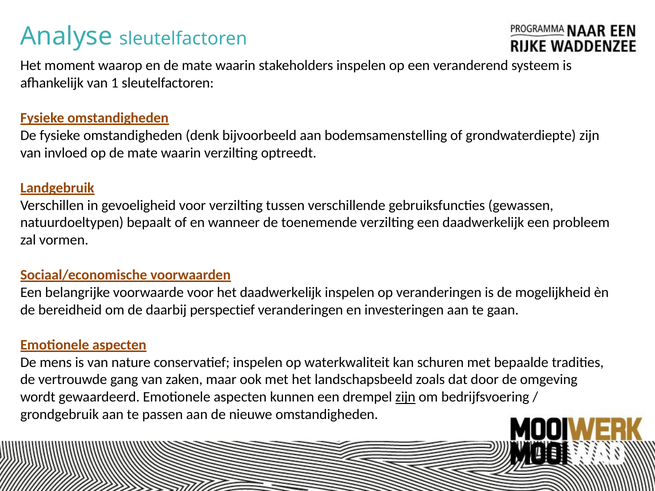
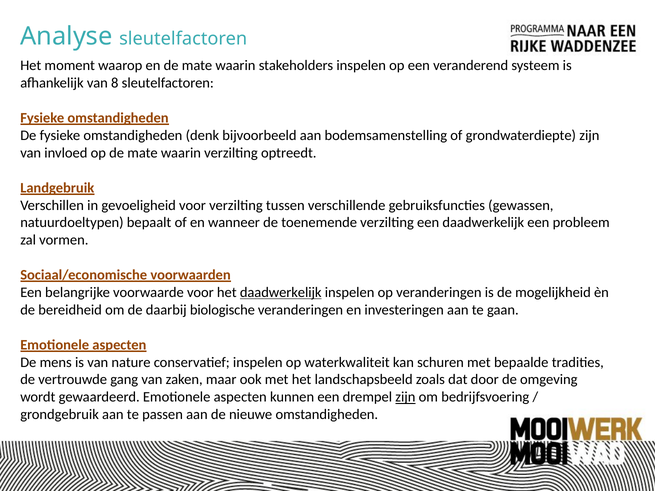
1: 1 -> 8 (115, 83)
daadwerkelijk underline: none -> present (281, 293)
perspectief: perspectief -> biologische (222, 310)
